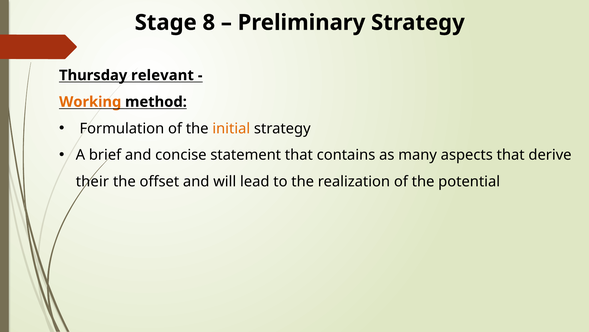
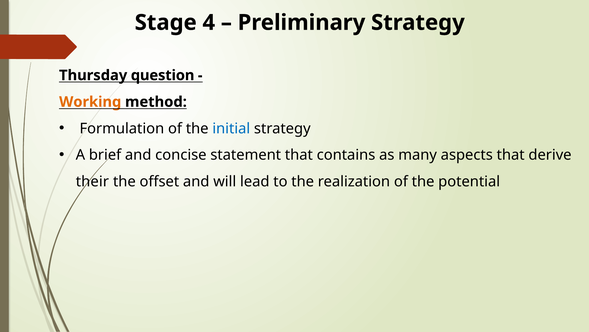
8: 8 -> 4 (209, 23)
relevant: relevant -> question (163, 75)
initial colour: orange -> blue (231, 128)
